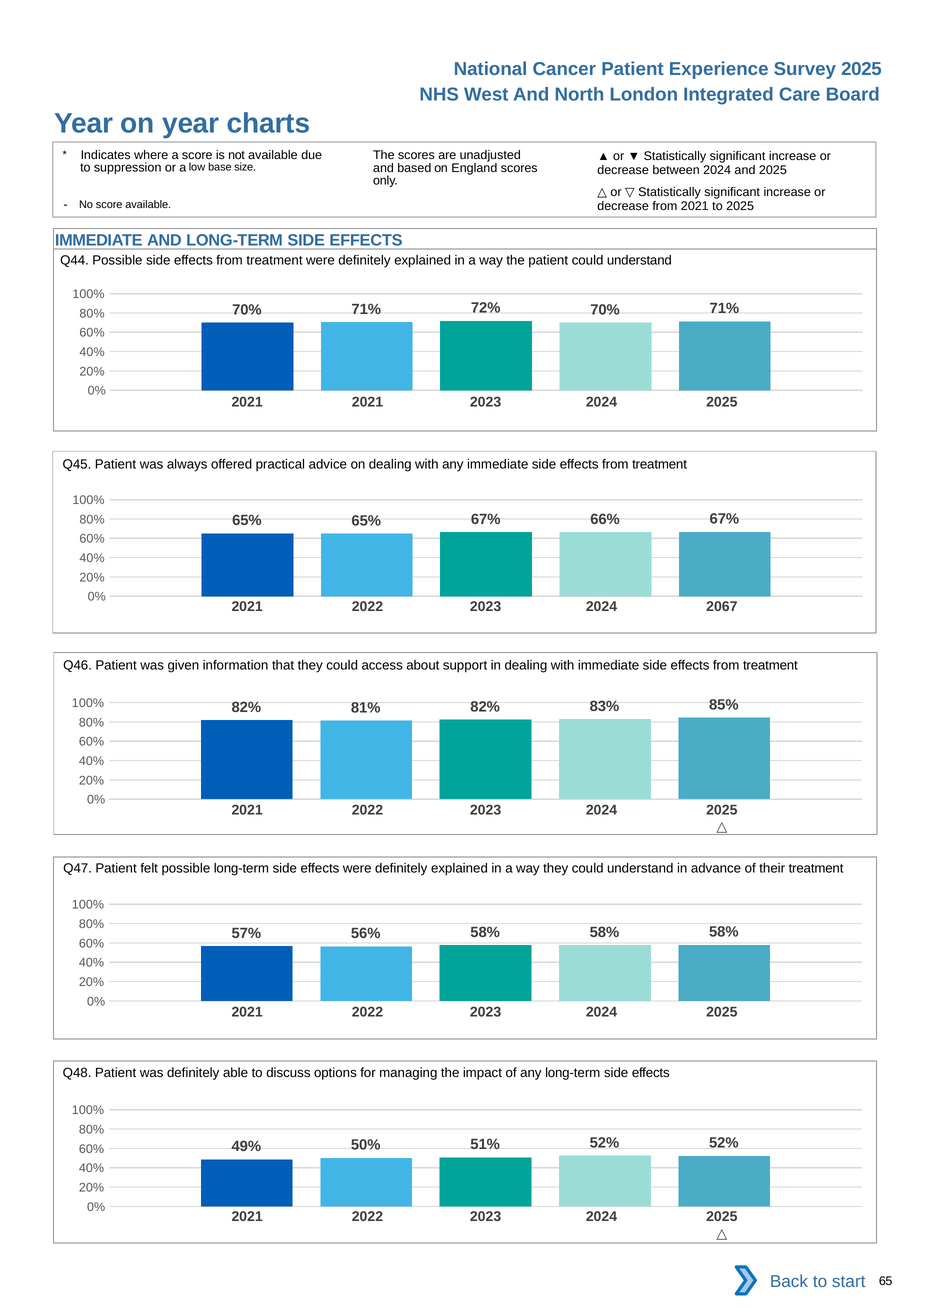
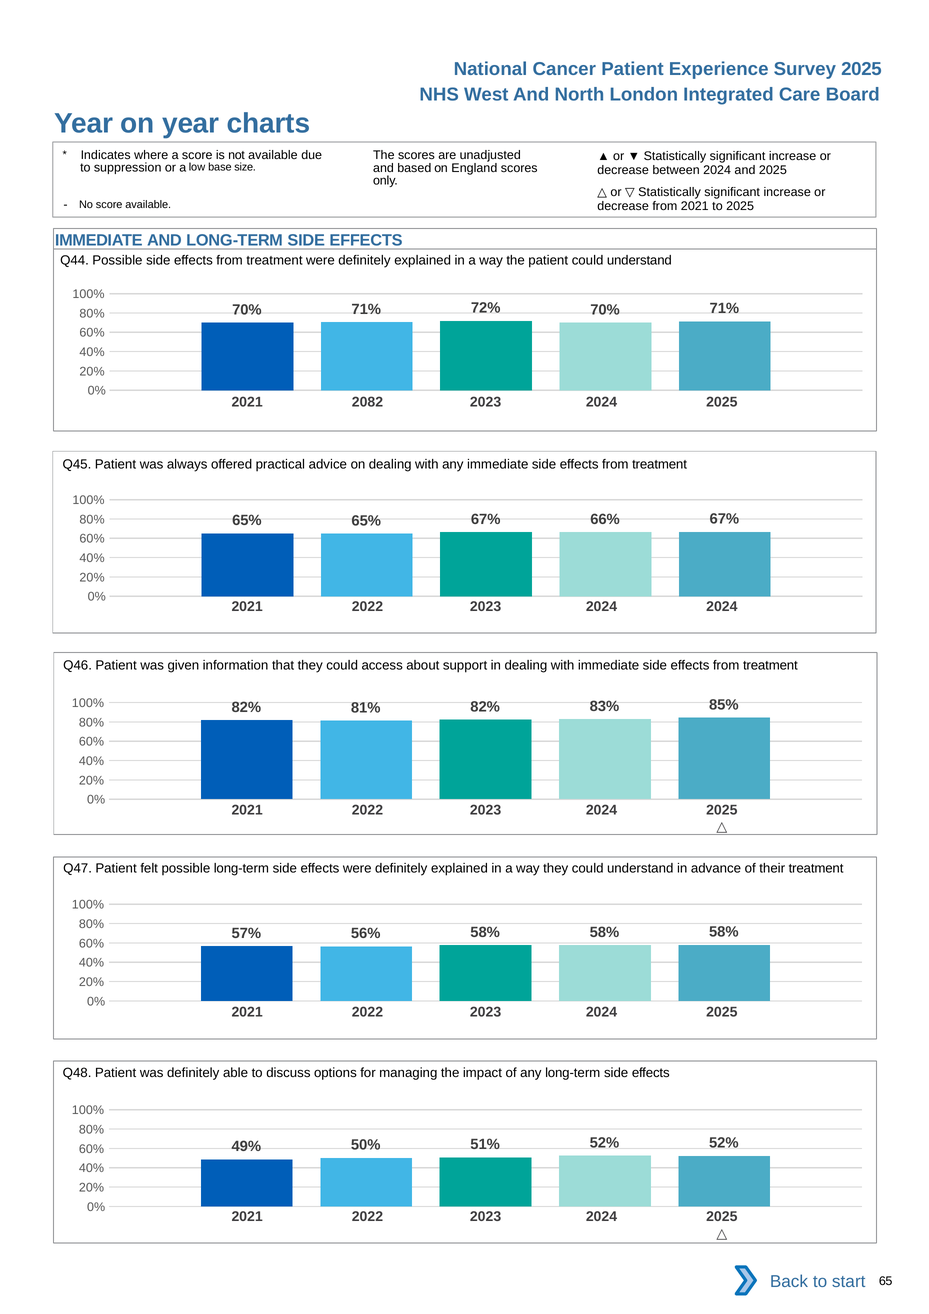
2021 2021: 2021 -> 2082 (367, 403)
2024 2067: 2067 -> 2024 (722, 607)
